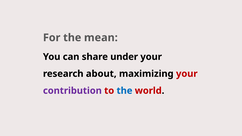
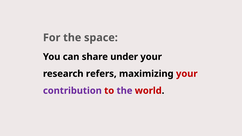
mean: mean -> space (101, 38)
about: about -> refers (101, 74)
the colour: blue -> purple (124, 91)
